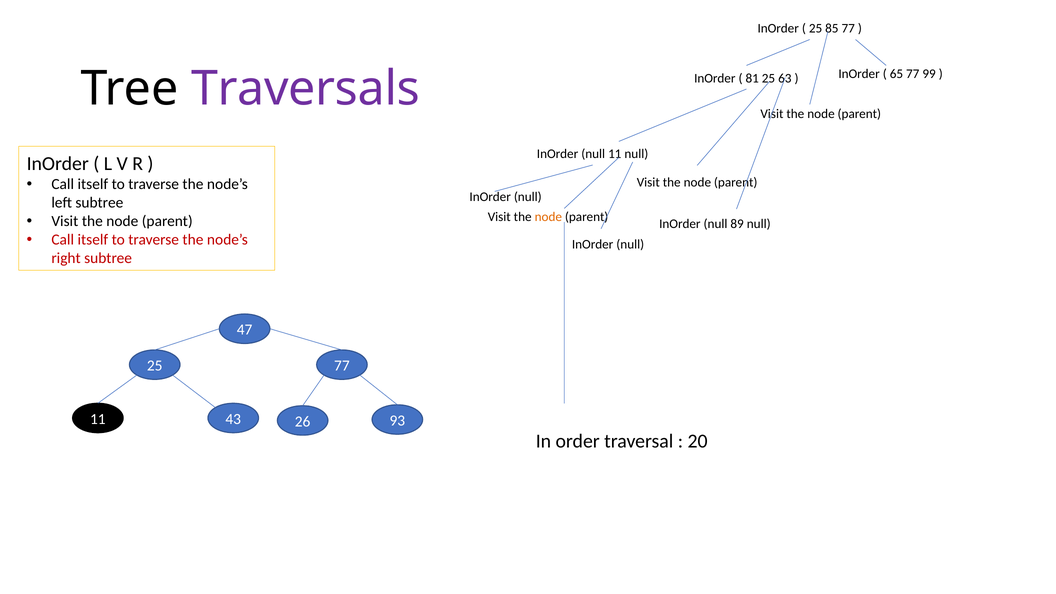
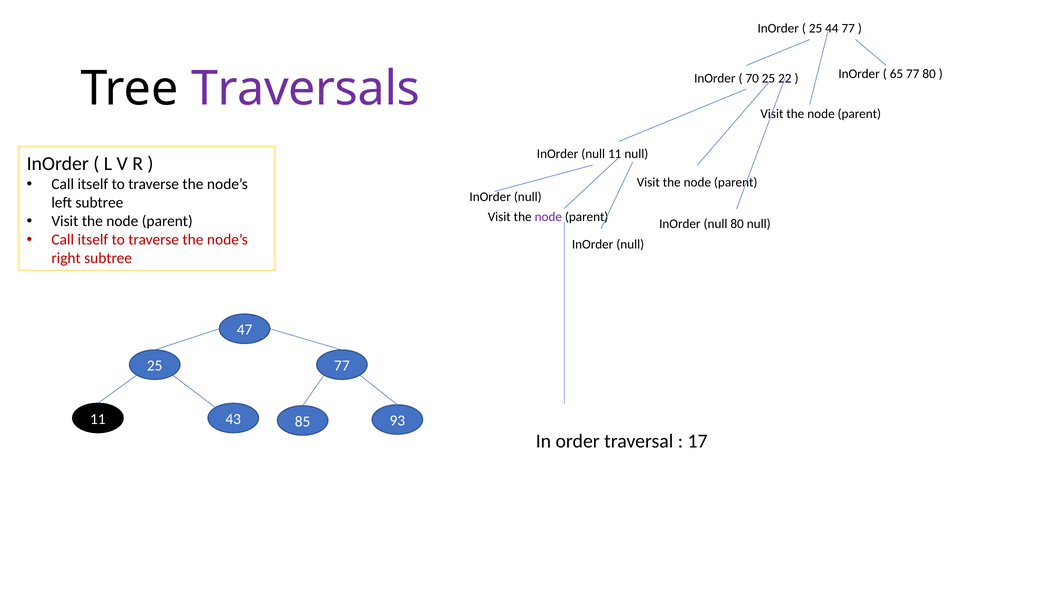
85: 85 -> 44 (832, 28)
77 99: 99 -> 80 (929, 74)
81: 81 -> 70 (752, 78)
63: 63 -> 22 (785, 78)
node colour: orange -> purple (548, 217)
null 89: 89 -> 80 (737, 224)
26: 26 -> 85 (303, 422)
20: 20 -> 17 (698, 441)
